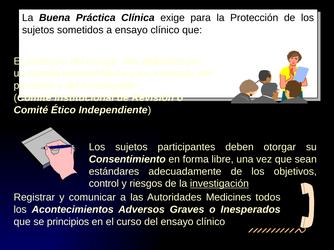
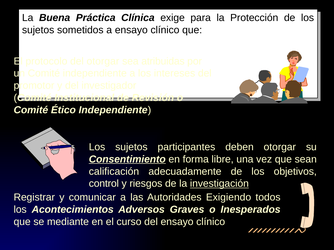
Consentimiento underline: none -> present (127, 160)
estándares: estándares -> calificación (114, 172)
Medicines: Medicines -> Exigiendo (229, 198)
principios: principios -> mediante (68, 222)
